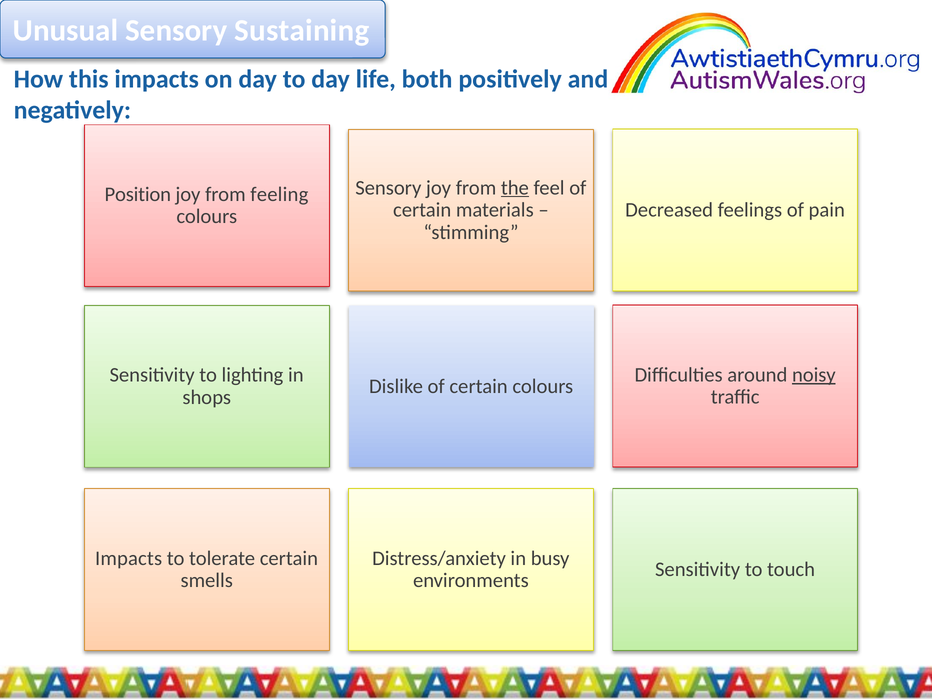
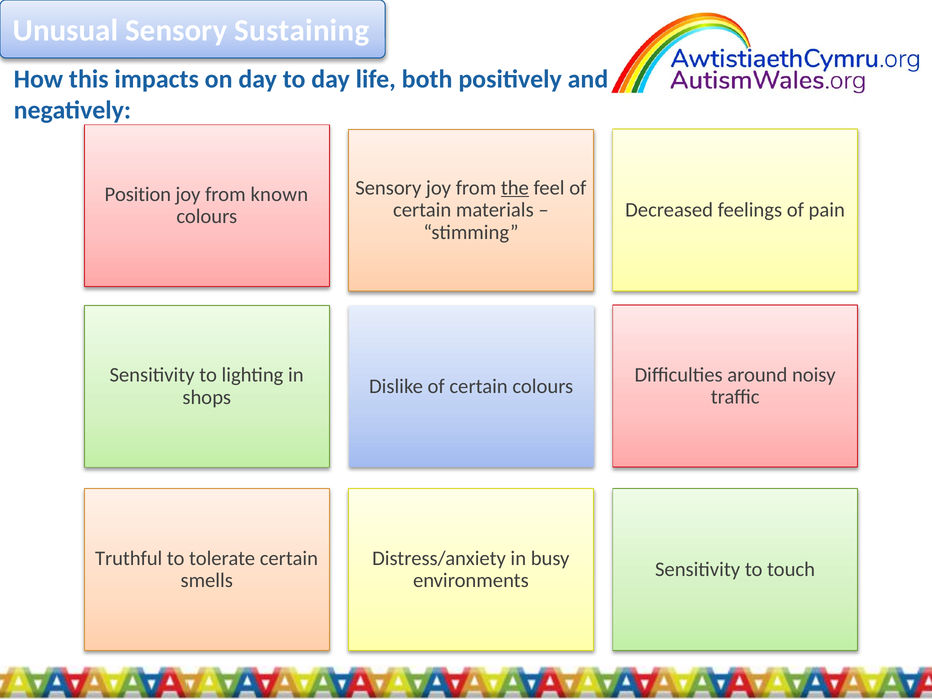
feeling: feeling -> known (279, 194)
noisy underline: present -> none (814, 375)
Impacts: Impacts -> Truthful (129, 558)
